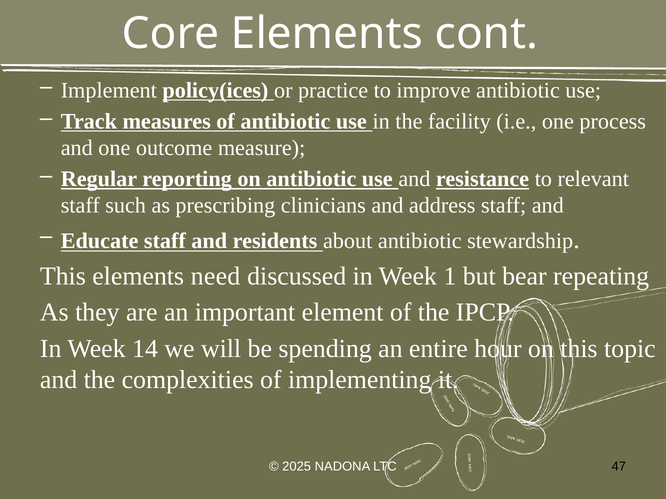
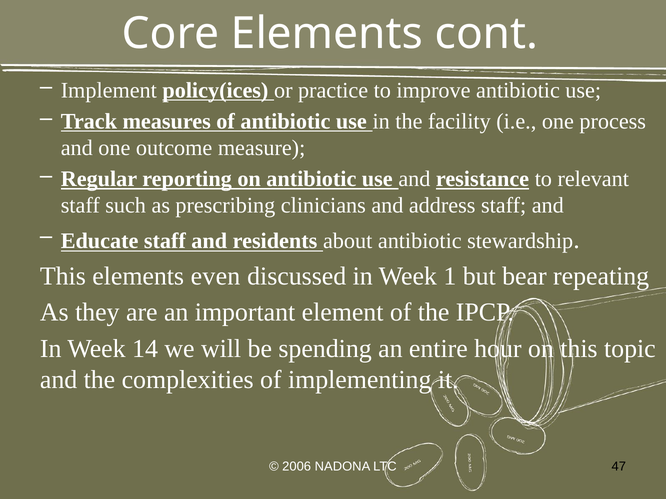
need: need -> even (216, 276)
2025: 2025 -> 2006 (297, 467)
